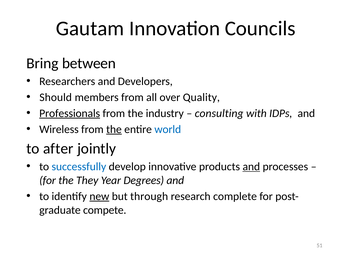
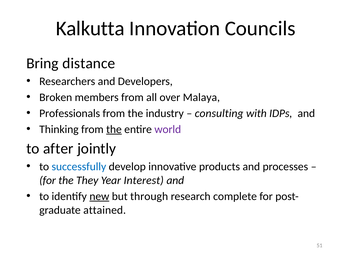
Gautam: Gautam -> Kalkutta (90, 29)
between: between -> distance (89, 63)
Should: Should -> Broken (56, 97)
Quality: Quality -> Malaya (201, 97)
Professionals underline: present -> none (70, 113)
Wireless: Wireless -> Thinking (59, 129)
world colour: blue -> purple (168, 129)
and underline: present -> none (251, 167)
Degrees: Degrees -> Interest (144, 180)
compete: compete -> attained (105, 210)
